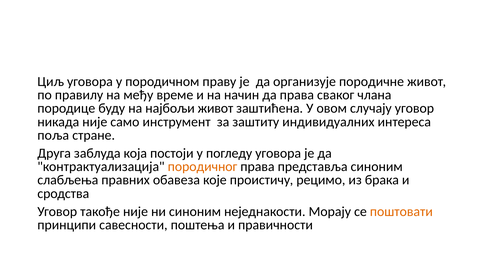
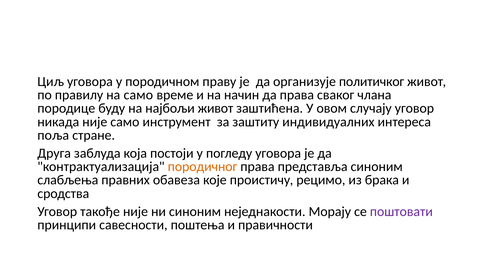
породичне: породичне -> политичког (372, 81)
на међу: међу -> само (138, 95)
поштовати colour: orange -> purple (401, 211)
